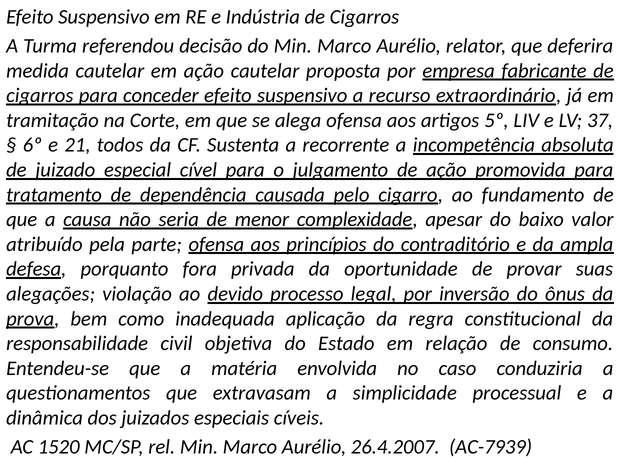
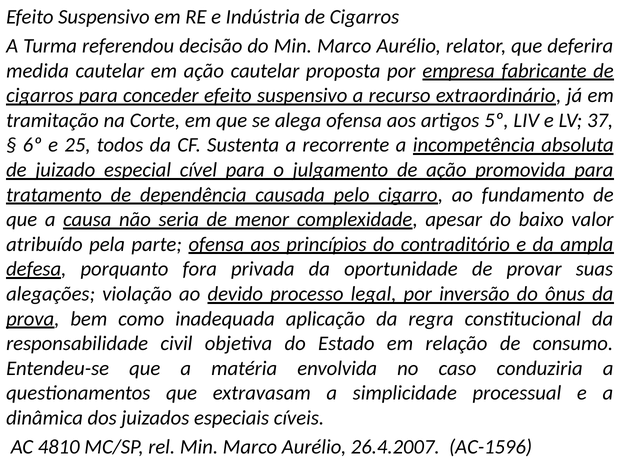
21: 21 -> 25 (77, 145)
1520: 1520 -> 4810 (59, 447)
AC-7939: AC-7939 -> AC-1596 (491, 447)
